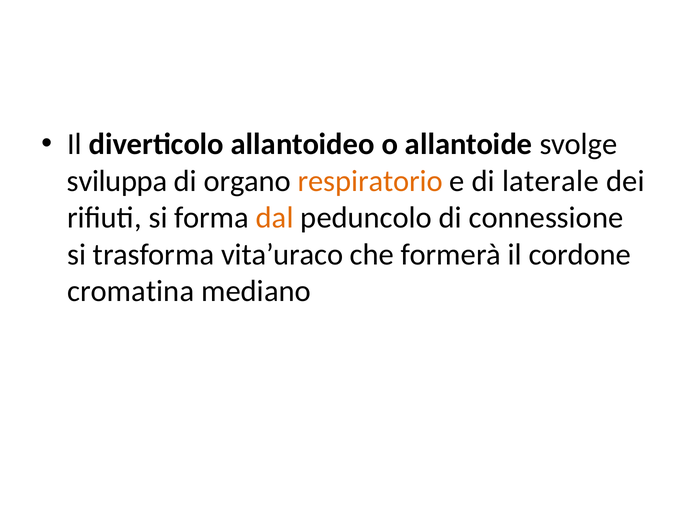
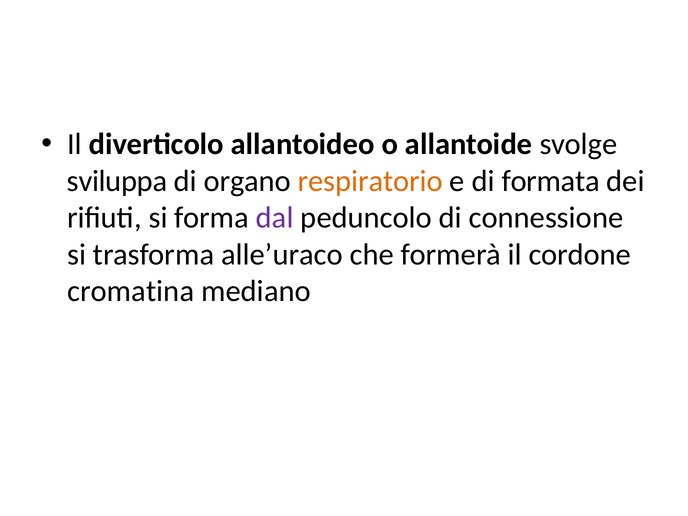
laterale: laterale -> formata (551, 181)
dal colour: orange -> purple (275, 218)
vita’uraco: vita’uraco -> alle’uraco (282, 254)
